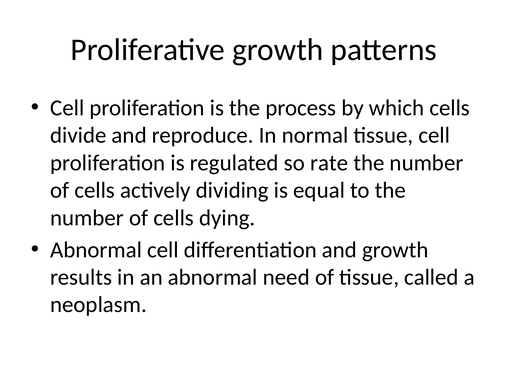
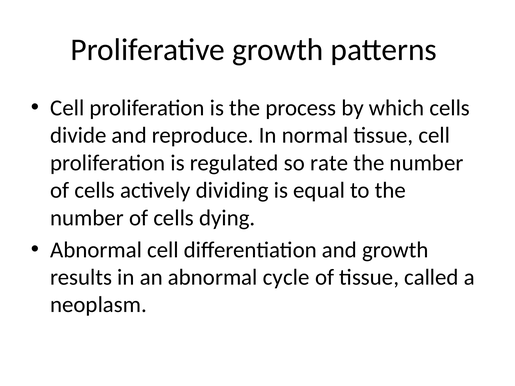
need: need -> cycle (286, 277)
